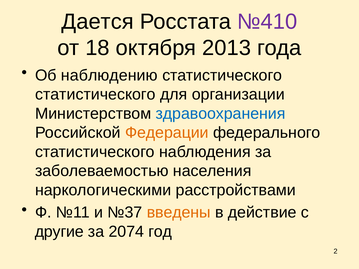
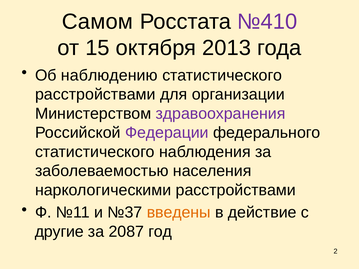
Дается: Дается -> Самом (97, 22)
18: 18 -> 15 (97, 48)
статистического: статистического -> расстройствами (95, 94)
здравоохранения colour: blue -> purple (221, 114)
Федерации colour: orange -> purple (167, 133)
2074: 2074 -> 2087 (126, 232)
